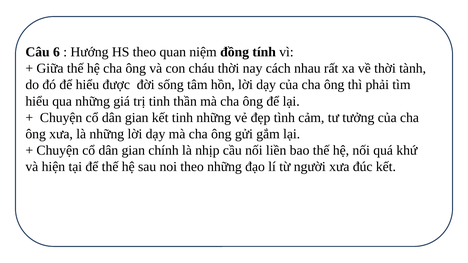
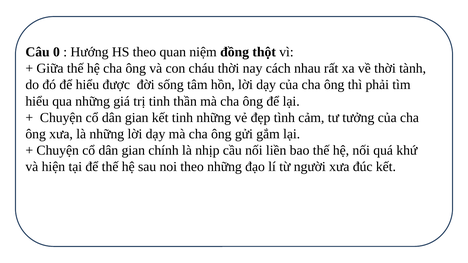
6: 6 -> 0 (56, 52)
tính: tính -> thột (264, 52)
